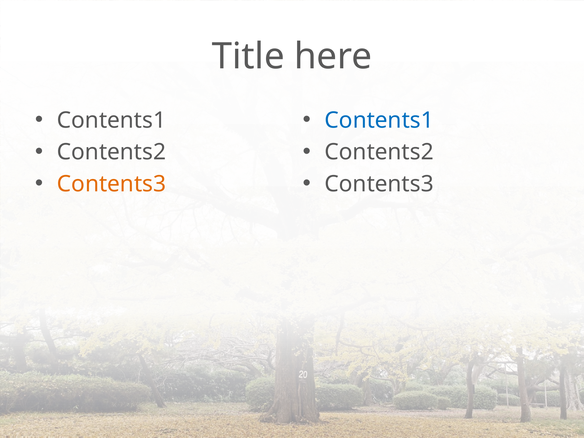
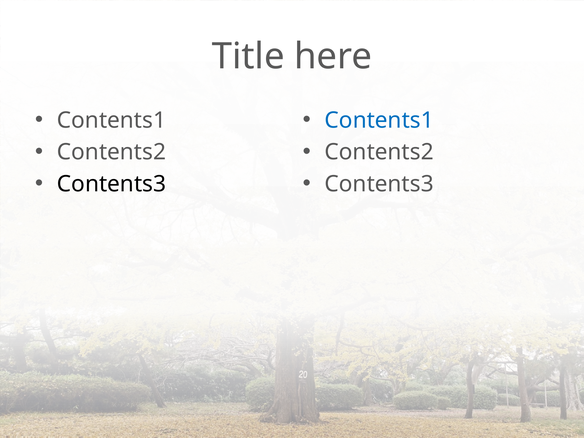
Contents3 colour: orange -> black (111, 184)
